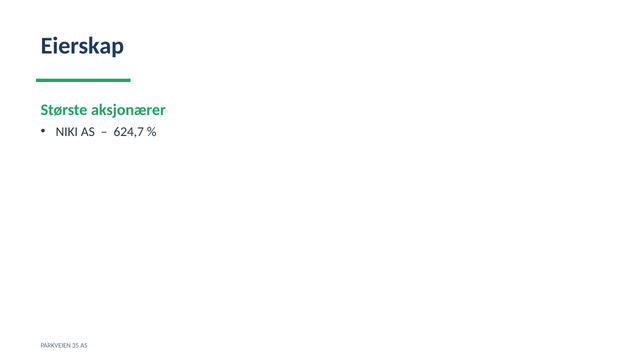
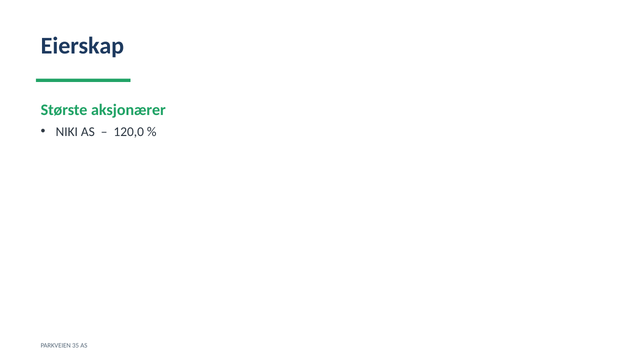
624,7: 624,7 -> 120,0 (129, 132)
